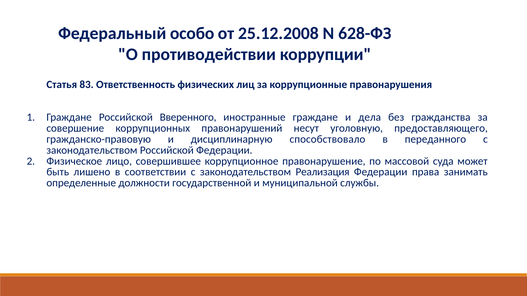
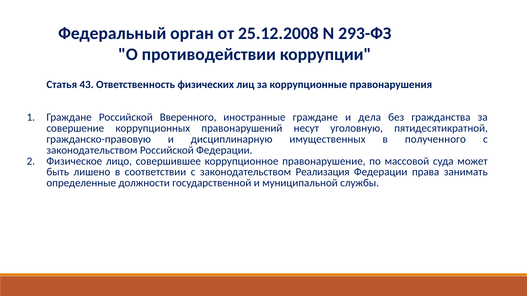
особо: особо -> орган (192, 33)
628-ФЗ: 628-ФЗ -> 293-ФЗ (365, 33)
83: 83 -> 43 (87, 85)
предоставляющего: предоставляющего -> пятидесятикратной (441, 128)
способствовало: способствовало -> имущественных (327, 139)
переданного: переданного -> полученного (435, 139)
